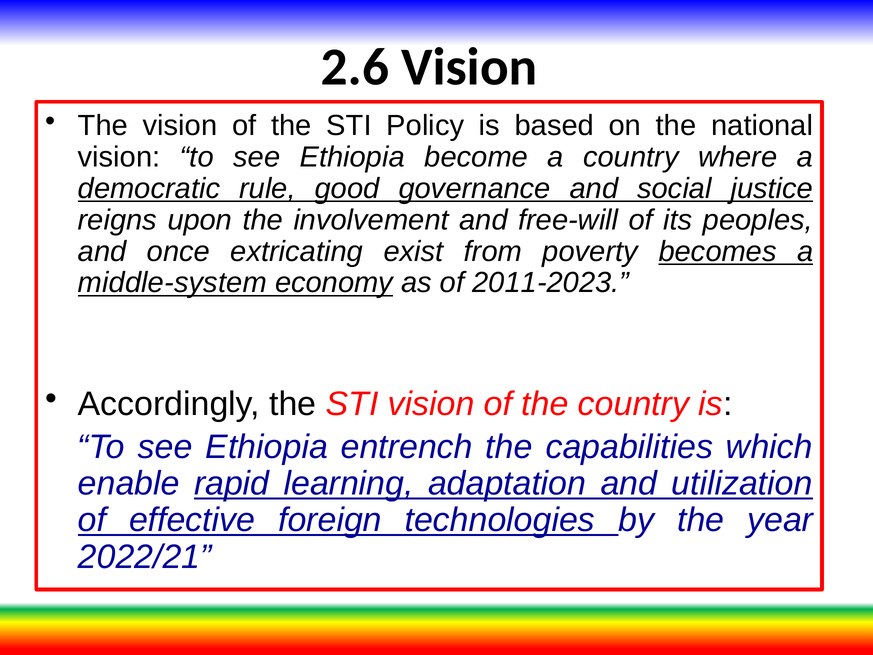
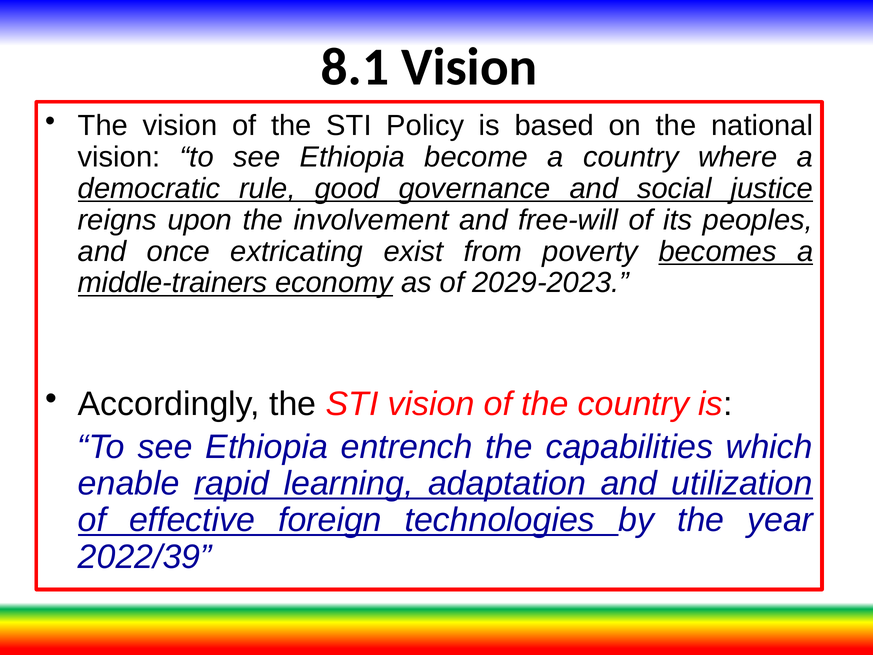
2.6: 2.6 -> 8.1 (355, 67)
middle-system: middle-system -> middle-trainers (172, 283)
2011-2023: 2011-2023 -> 2029-2023 (551, 283)
2022/21: 2022/21 -> 2022/39 (145, 557)
